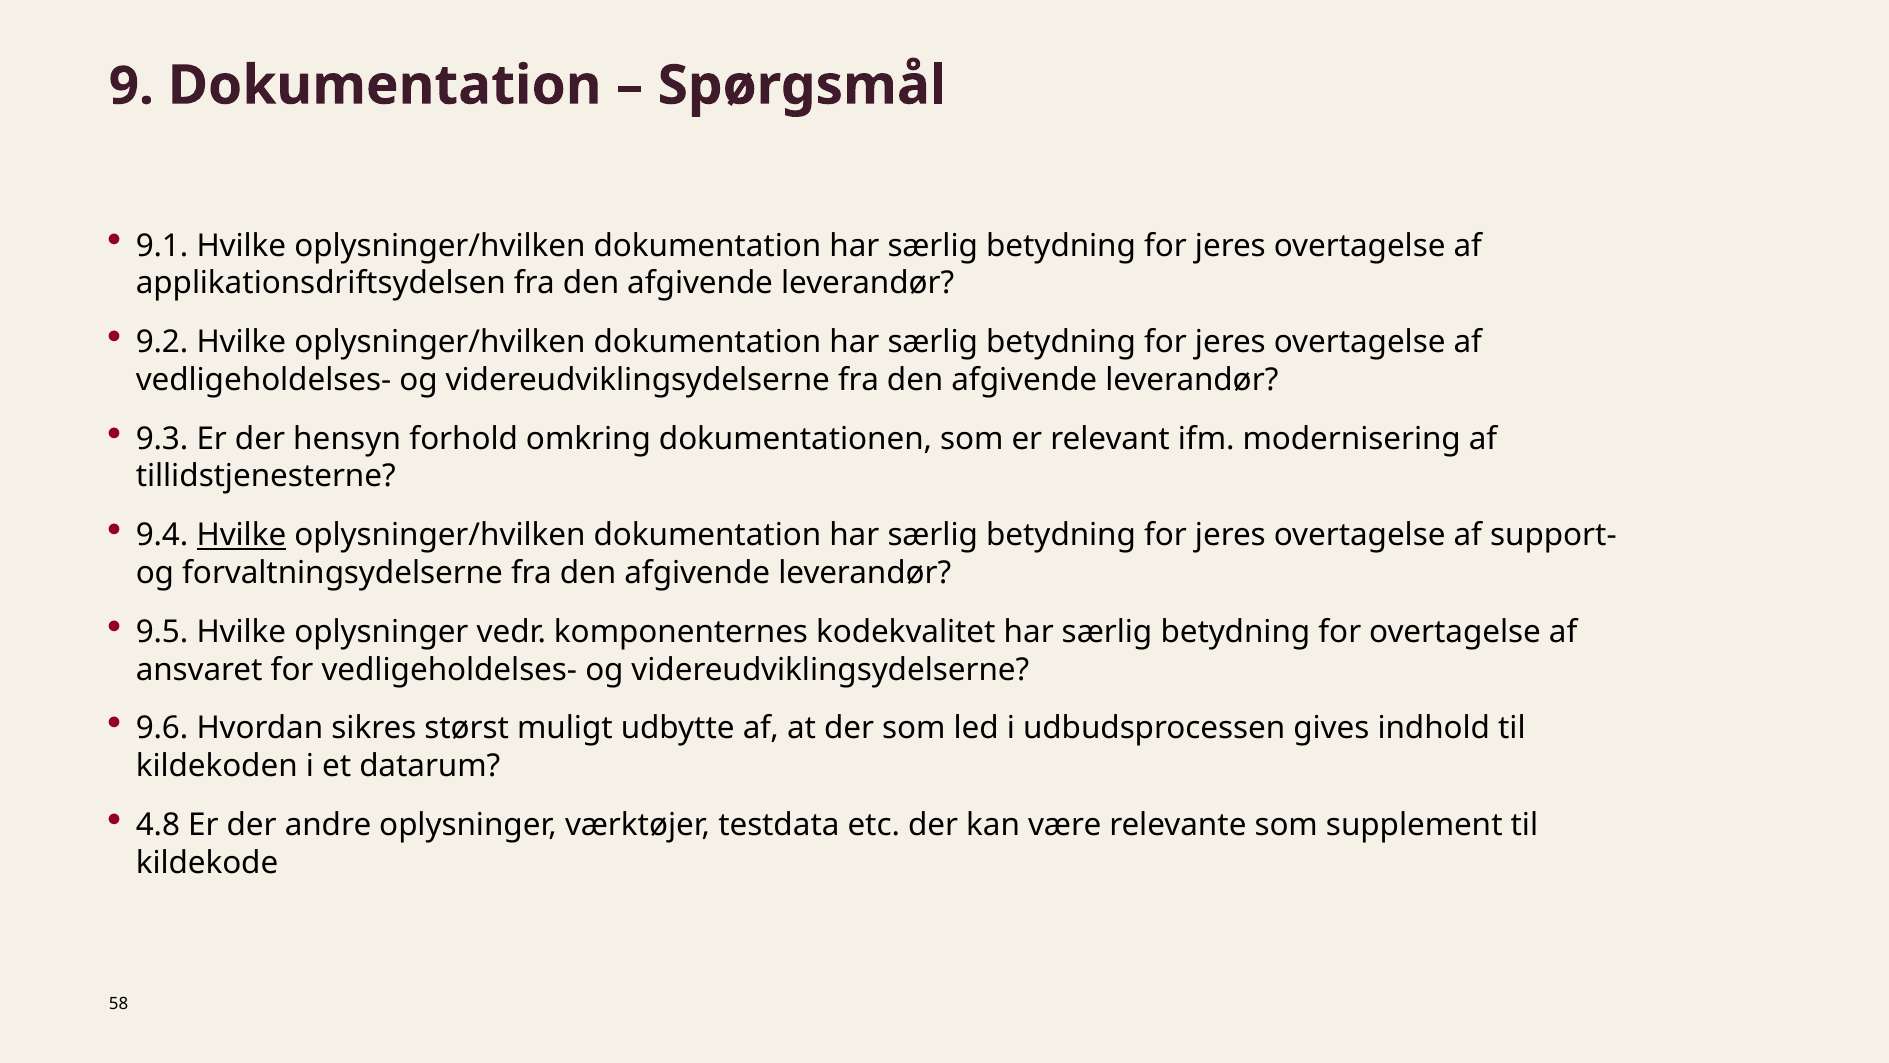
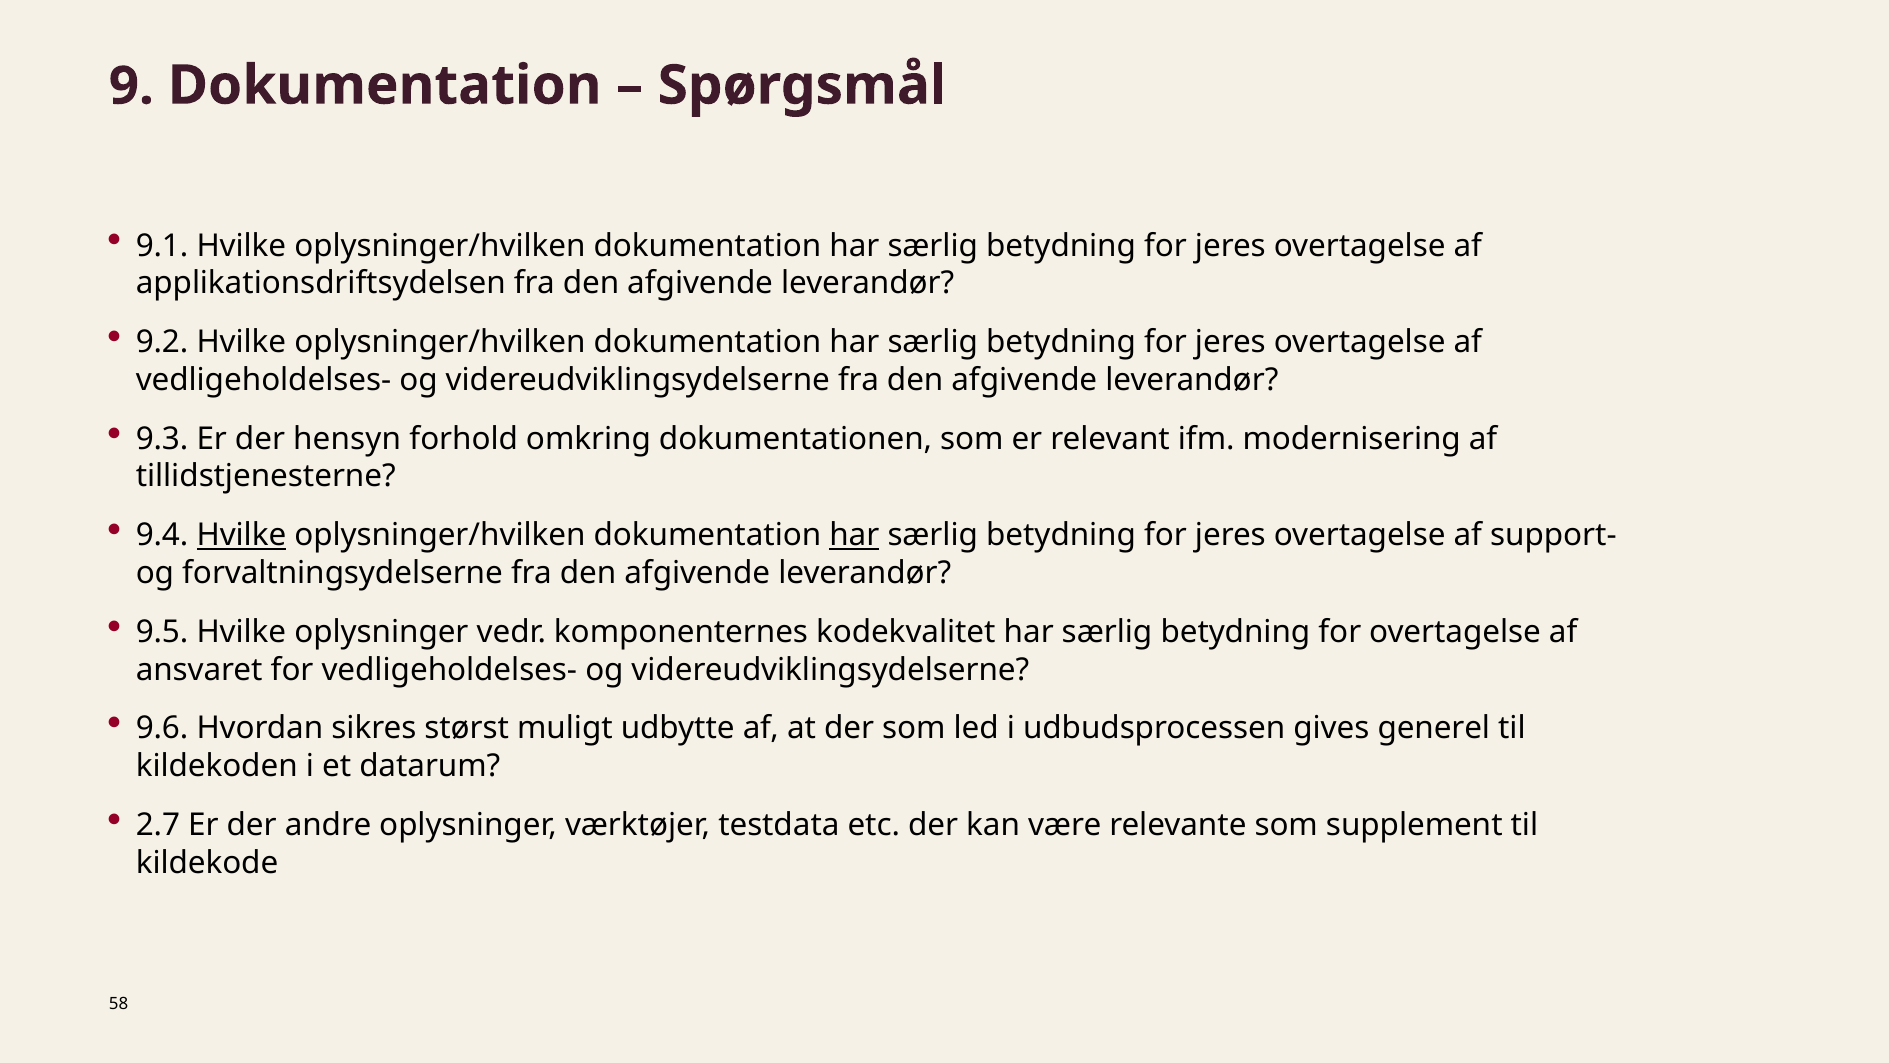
har underline: none -> present (854, 535)
indhold: indhold -> generel (1434, 728)
4.8: 4.8 -> 2.7 (158, 825)
